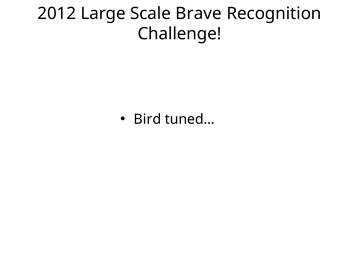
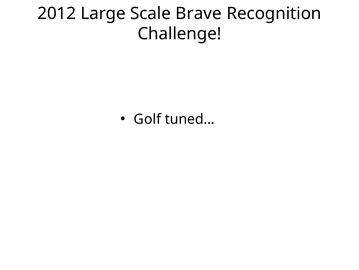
Bird: Bird -> Golf (147, 119)
